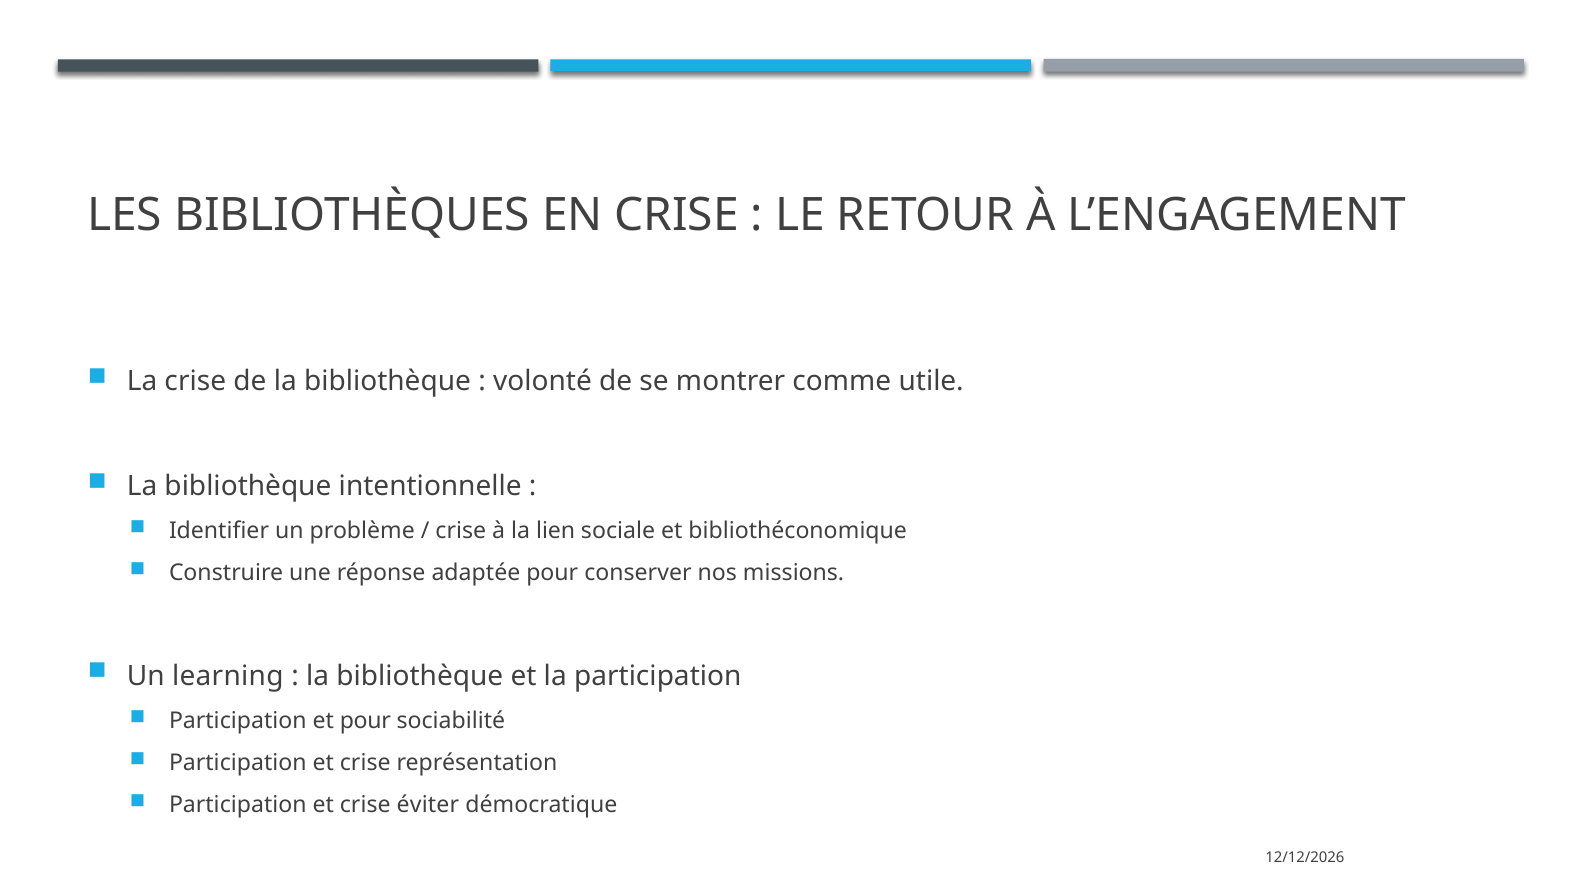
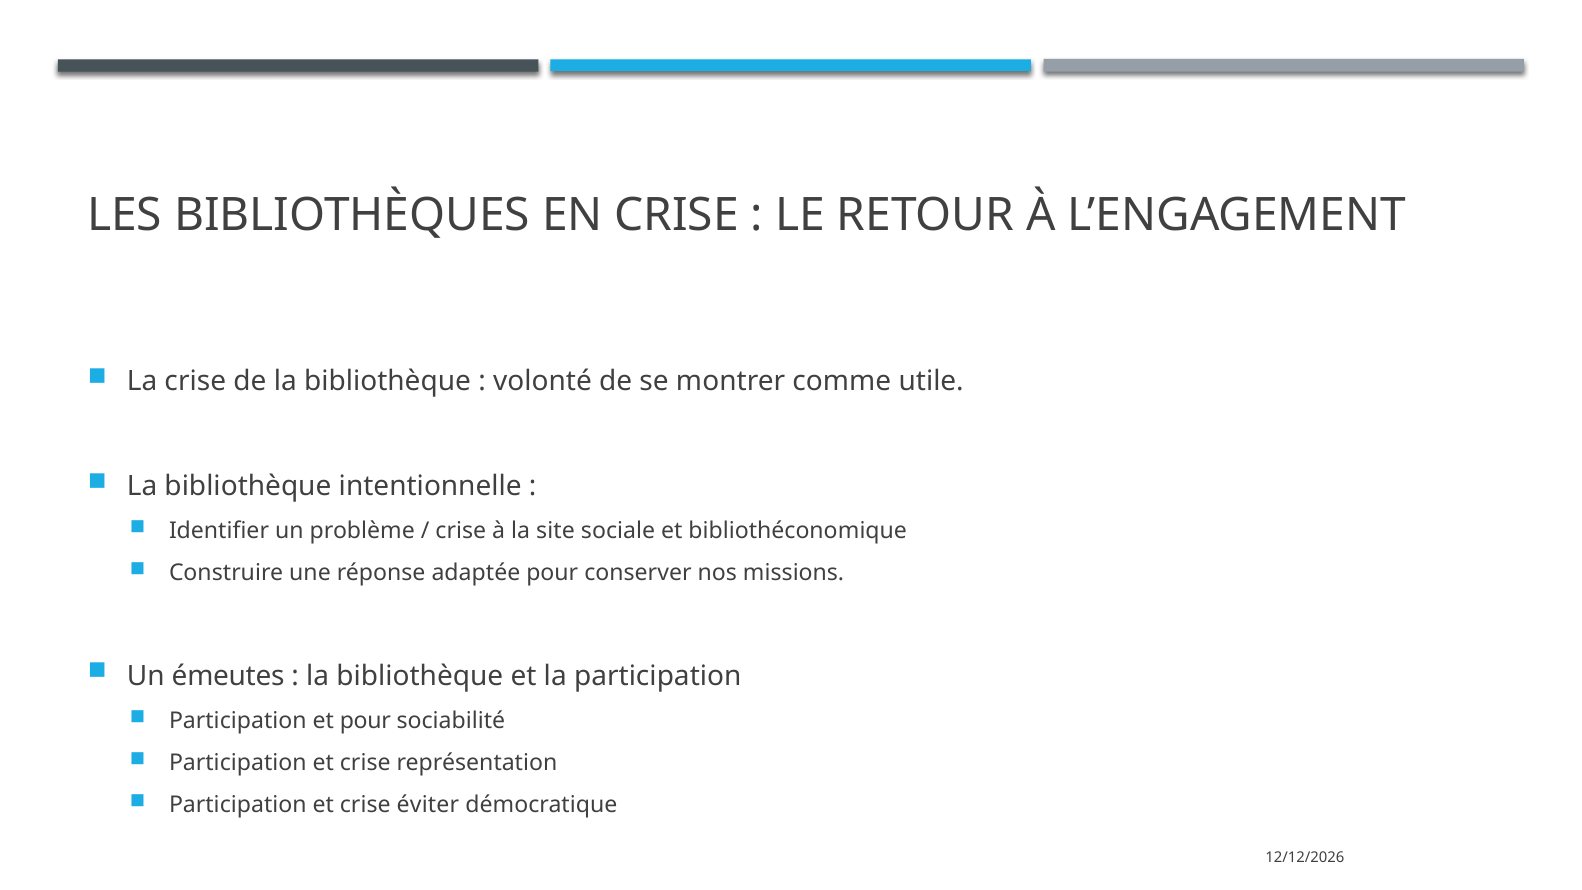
lien: lien -> site (556, 531)
learning: learning -> émeutes (228, 676)
